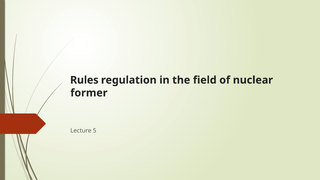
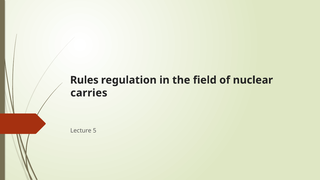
former: former -> carries (89, 93)
